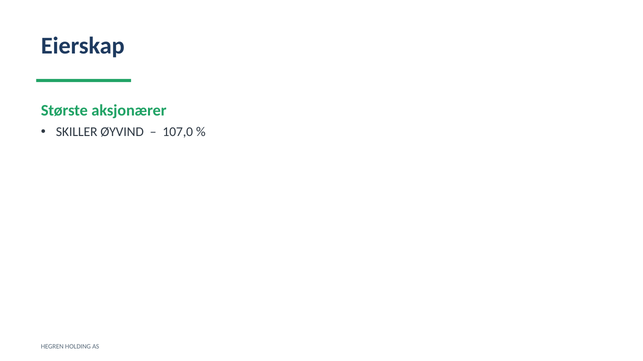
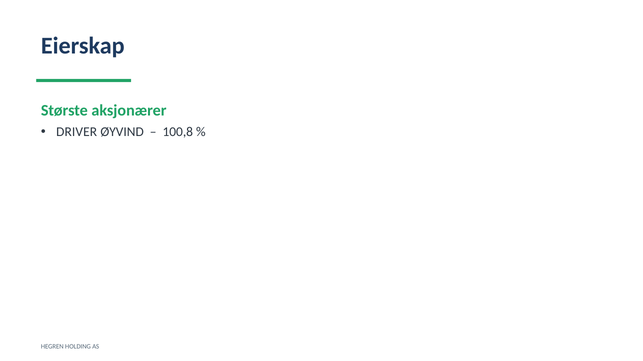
SKILLER: SKILLER -> DRIVER (77, 132)
107,0: 107,0 -> 100,8 (178, 132)
